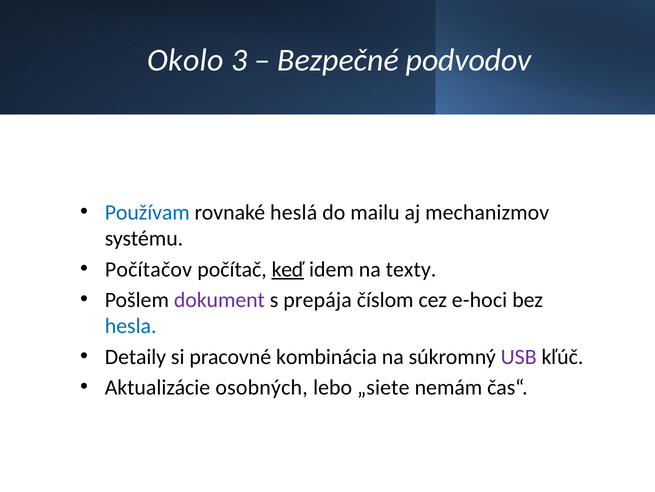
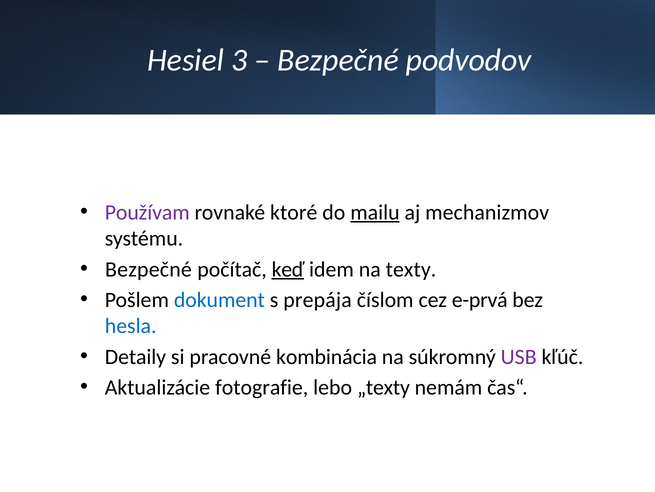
Okolo: Okolo -> Hesiel (186, 60)
Používam colour: blue -> purple (147, 212)
heslá: heslá -> ktoré (294, 212)
mailu underline: none -> present (375, 212)
Počítačov: Počítačov -> Bezpečné (148, 269)
dokument colour: purple -> blue (219, 299)
e-hoci: e-hoci -> e-prvá (480, 299)
osobných: osobných -> fotografie (262, 387)
„siete: „siete -> „texty (383, 387)
